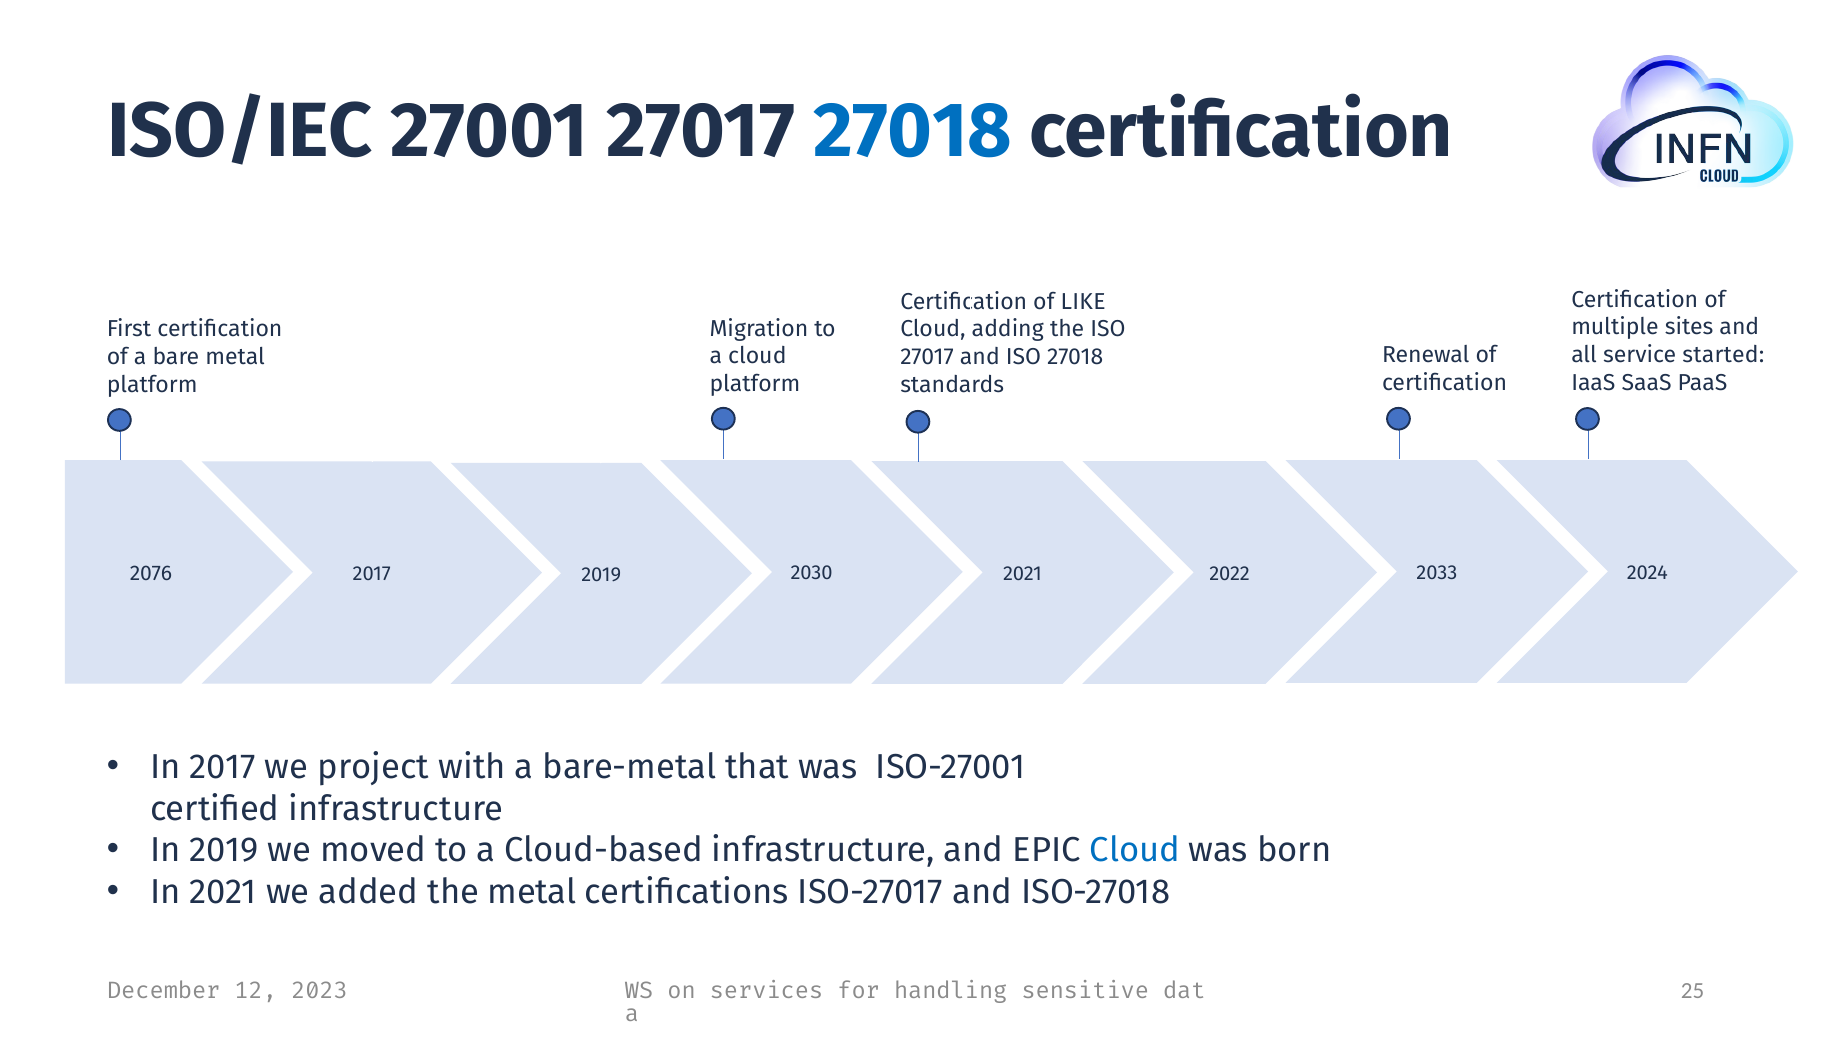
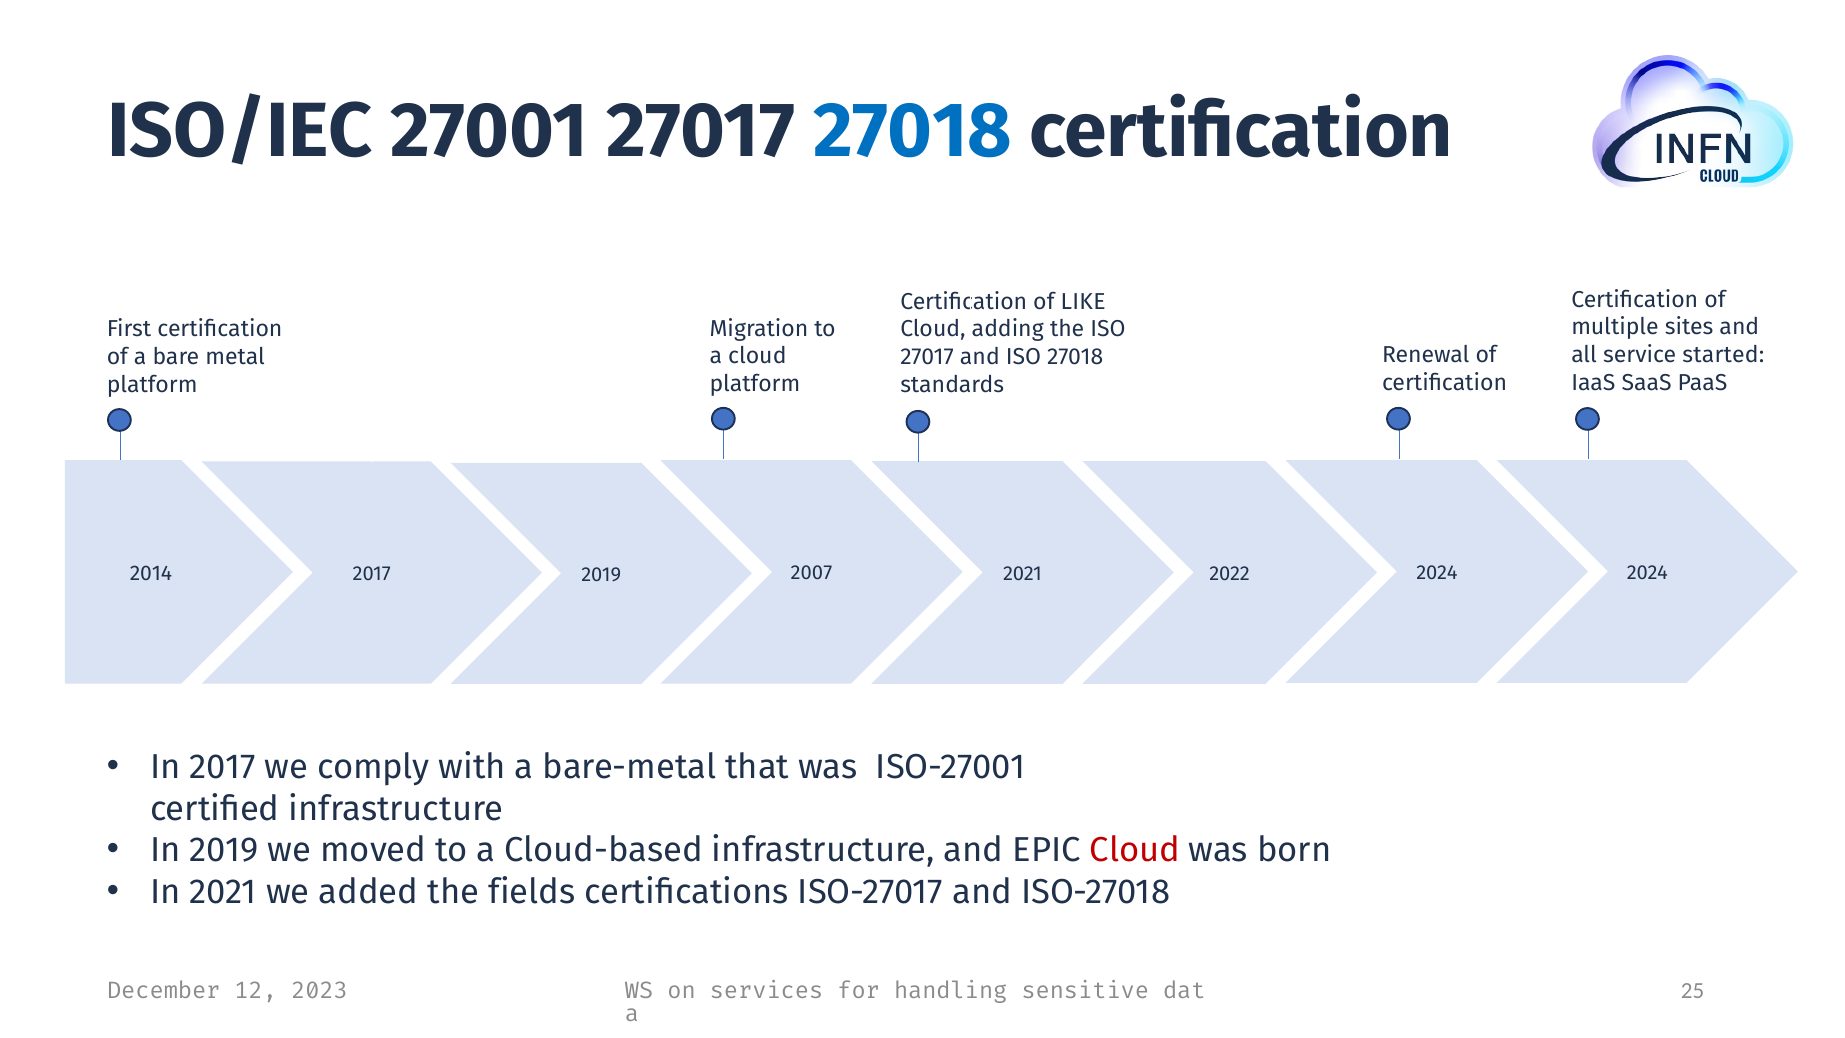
2076: 2076 -> 2014 (151, 573)
2030: 2030 -> 2007 (811, 573)
2022 2033: 2033 -> 2024 (1437, 573)
project: project -> comply (374, 767)
Cloud colour: blue -> red (1135, 850)
the metal: metal -> fields (532, 892)
